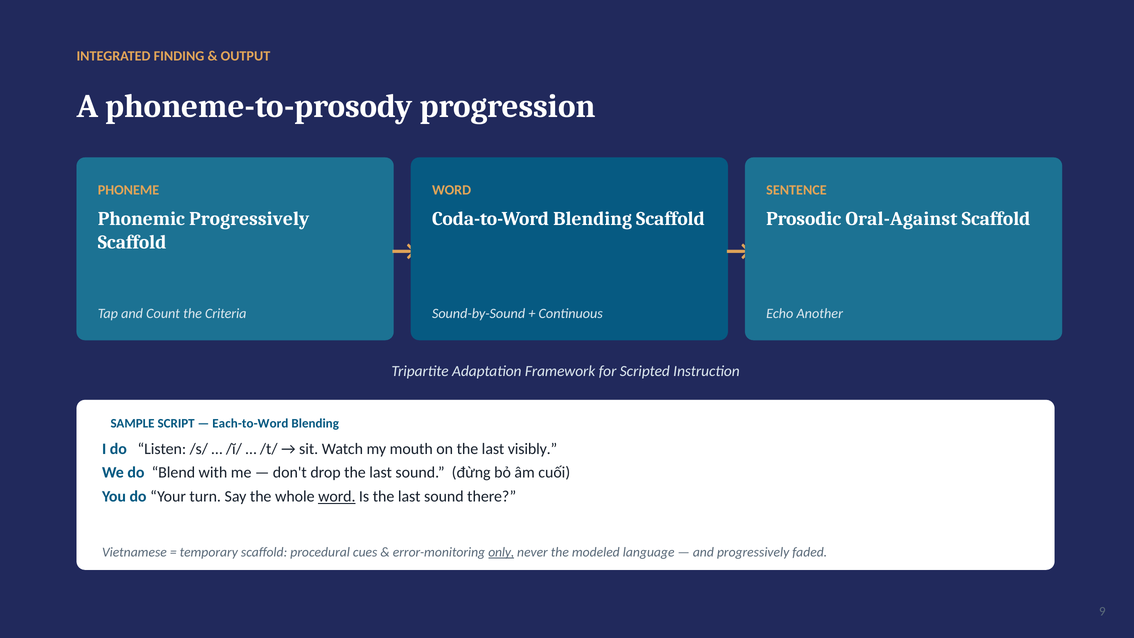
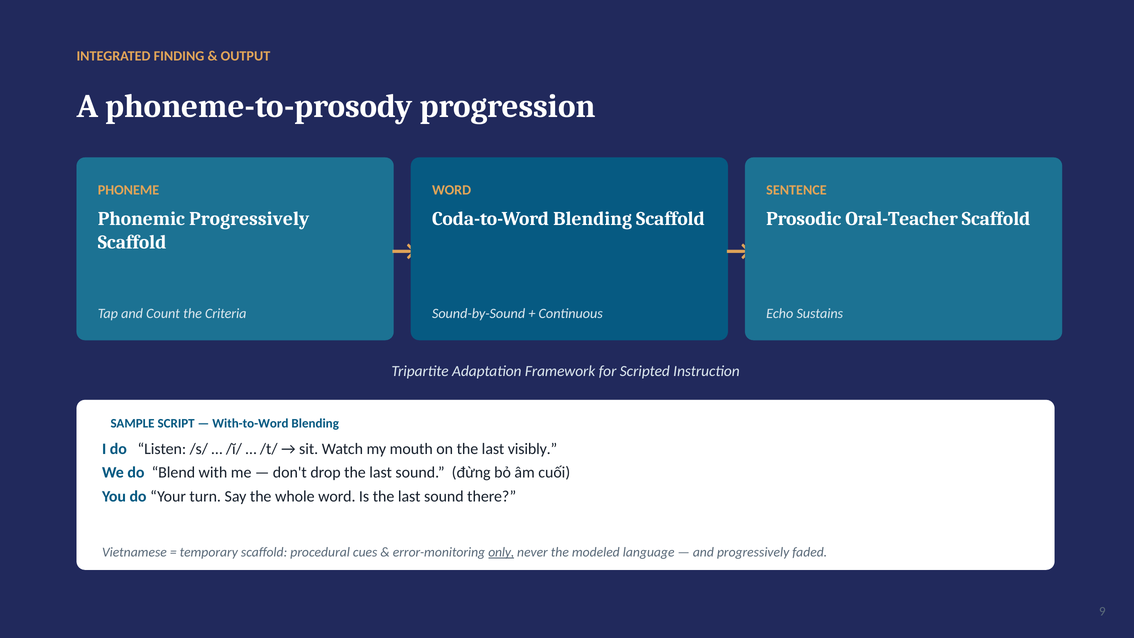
Oral-Against: Oral-Against -> Oral-Teacher (902, 219)
Another: Another -> Sustains (820, 314)
Each-to-Word: Each-to-Word -> With-to-Word (250, 424)
word underline: present -> none (337, 496)
